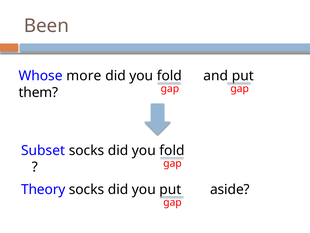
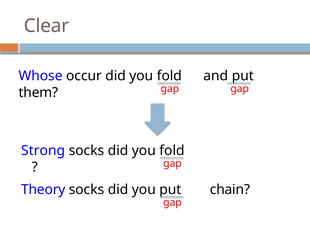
Been: Been -> Clear (46, 26)
more: more -> occur (84, 76)
Subset: Subset -> Strong (43, 150)
aside: aside -> chain (230, 189)
